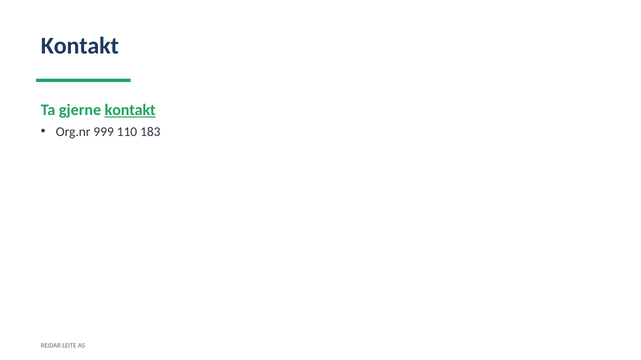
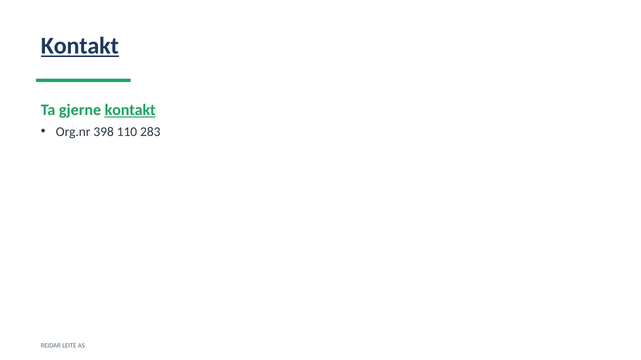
Kontakt underline: none -> present (80, 46)
999: 999 -> 398 (104, 132)
183: 183 -> 283 (150, 132)
